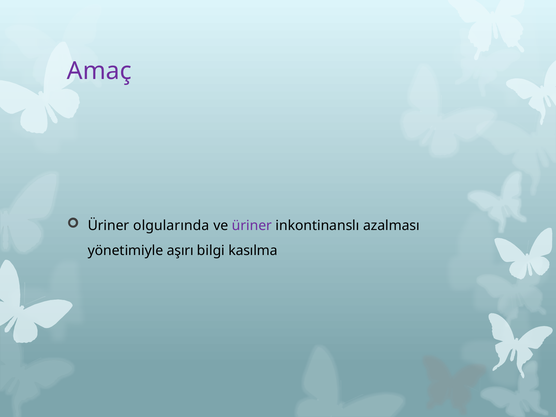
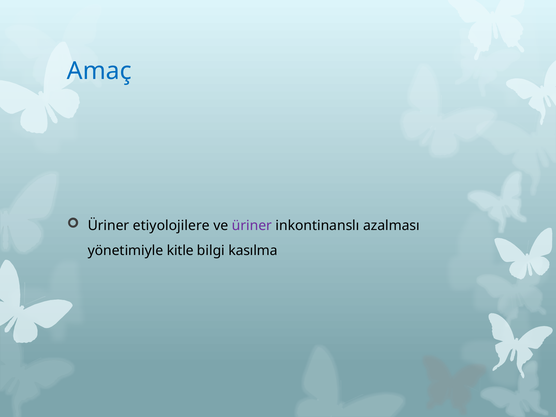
Amaç colour: purple -> blue (99, 71)
olgularında: olgularında -> etiyolojilere (171, 226)
aşırı: aşırı -> kitle (180, 251)
